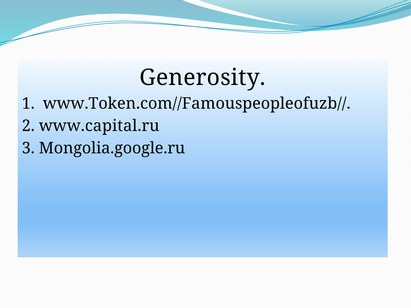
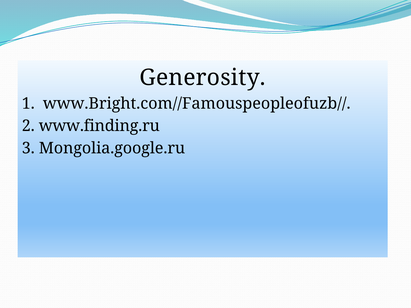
www.Token.com//Famouspeopleofuzb//: www.Token.com//Famouspeopleofuzb// -> www.Bright.com//Famouspeopleofuzb// (197, 104)
www.capital.ru: www.capital.ru -> www.finding.ru (99, 126)
